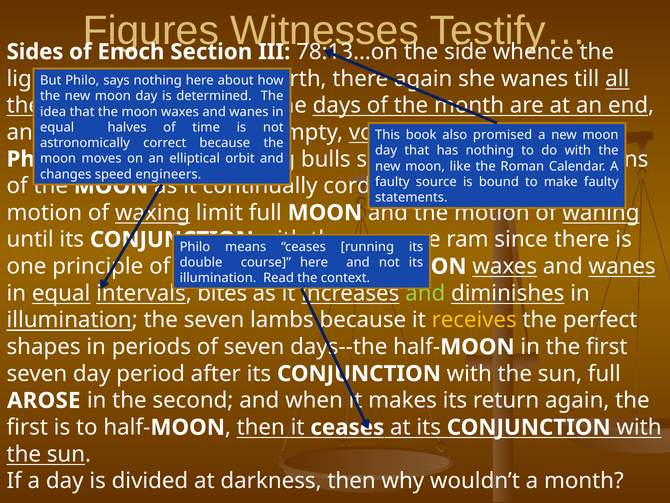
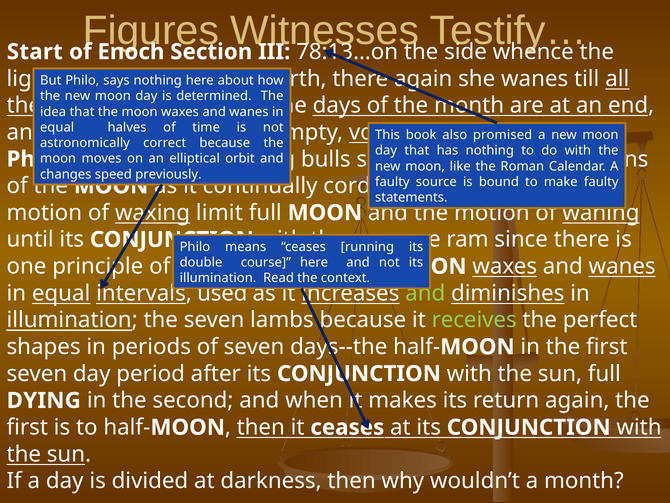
Sides: Sides -> Start (35, 52)
engineers: engineers -> previously (168, 174)
bites: bites -> used (222, 293)
receives colour: yellow -> light green (474, 320)
AROSE: AROSE -> DYING (44, 400)
